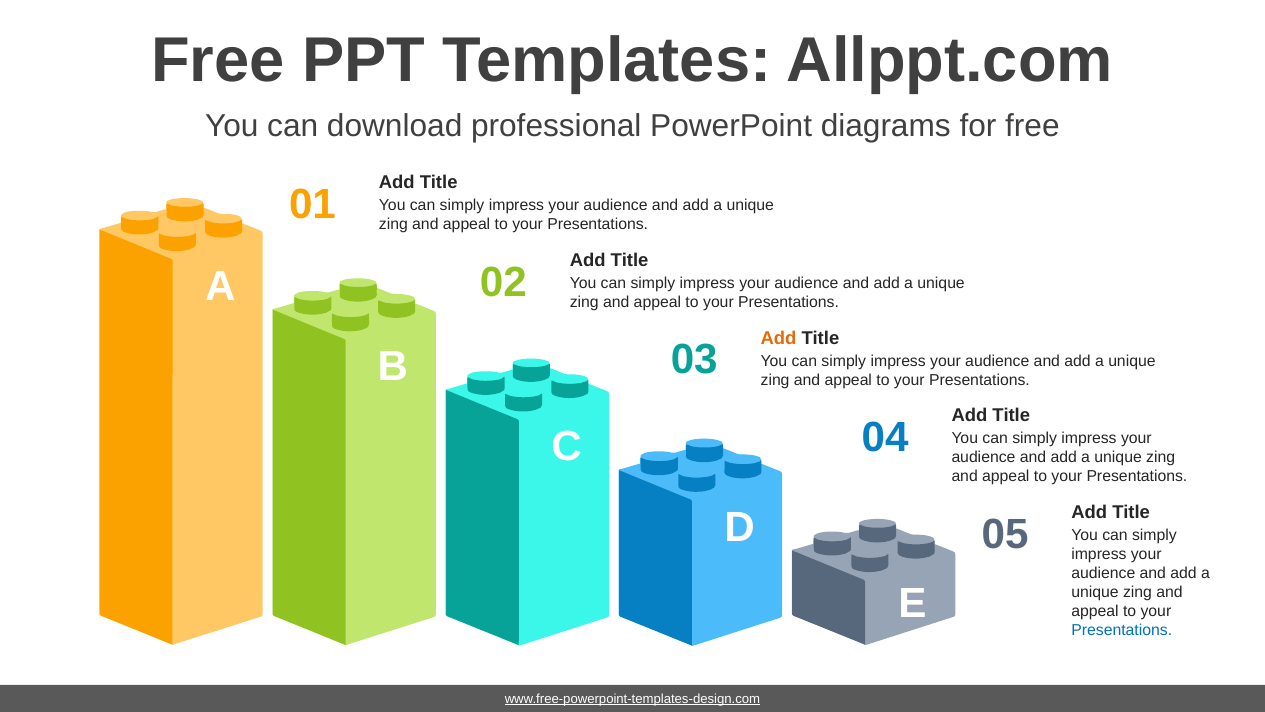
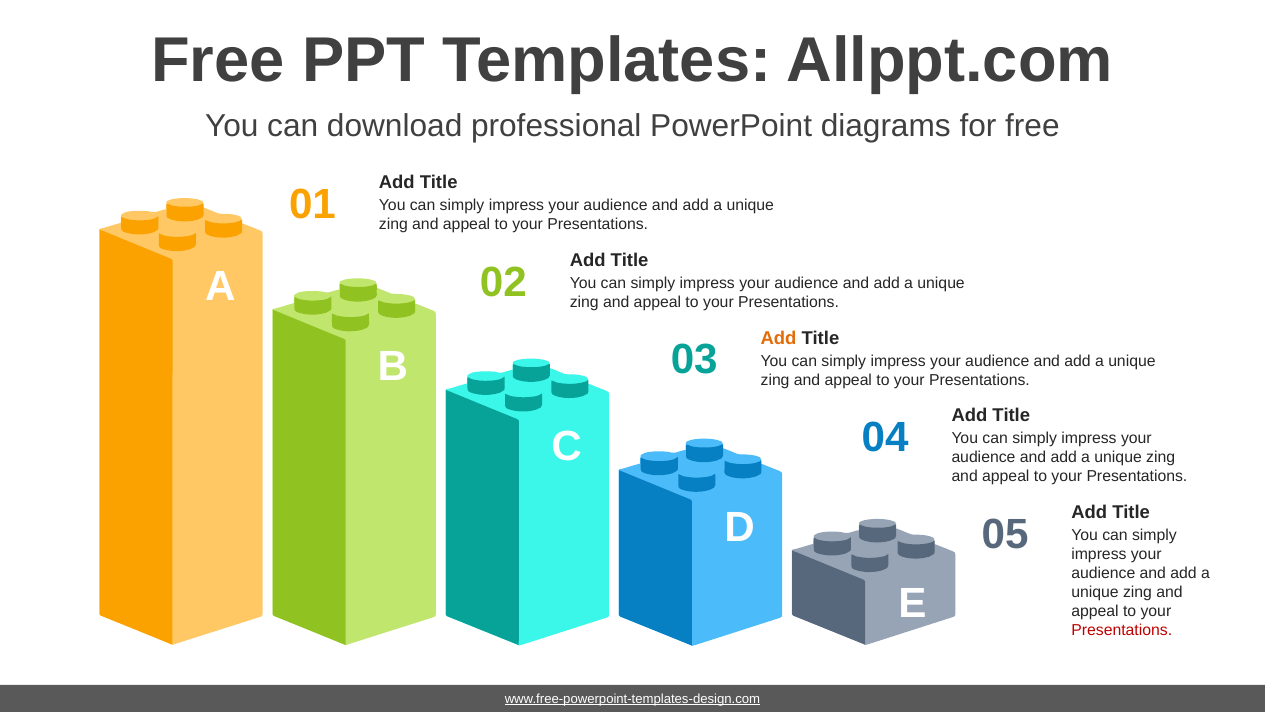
Presentations colour: blue -> red (1122, 630)
